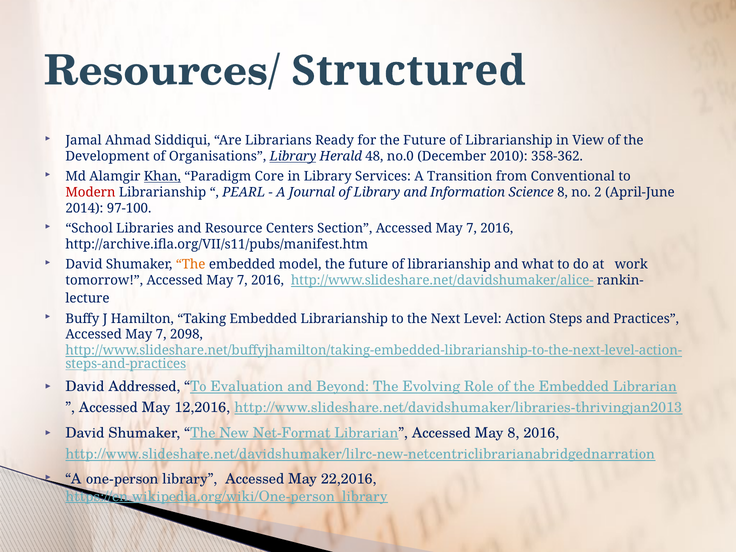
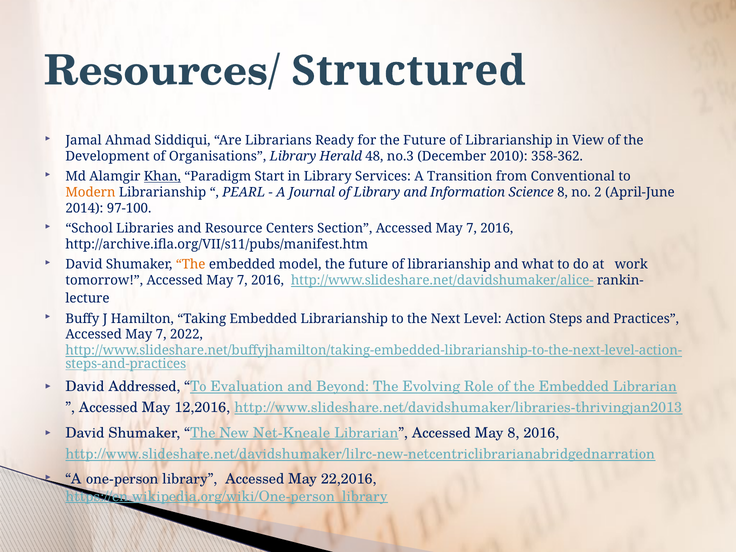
Library underline: present -> none (293, 157)
no.0: no.0 -> no.3 (400, 157)
Core: Core -> Start (269, 177)
Modern colour: red -> orange (90, 193)
2098: 2098 -> 2022 (186, 335)
Net-Format: Net-Format -> Net-Kneale (292, 433)
